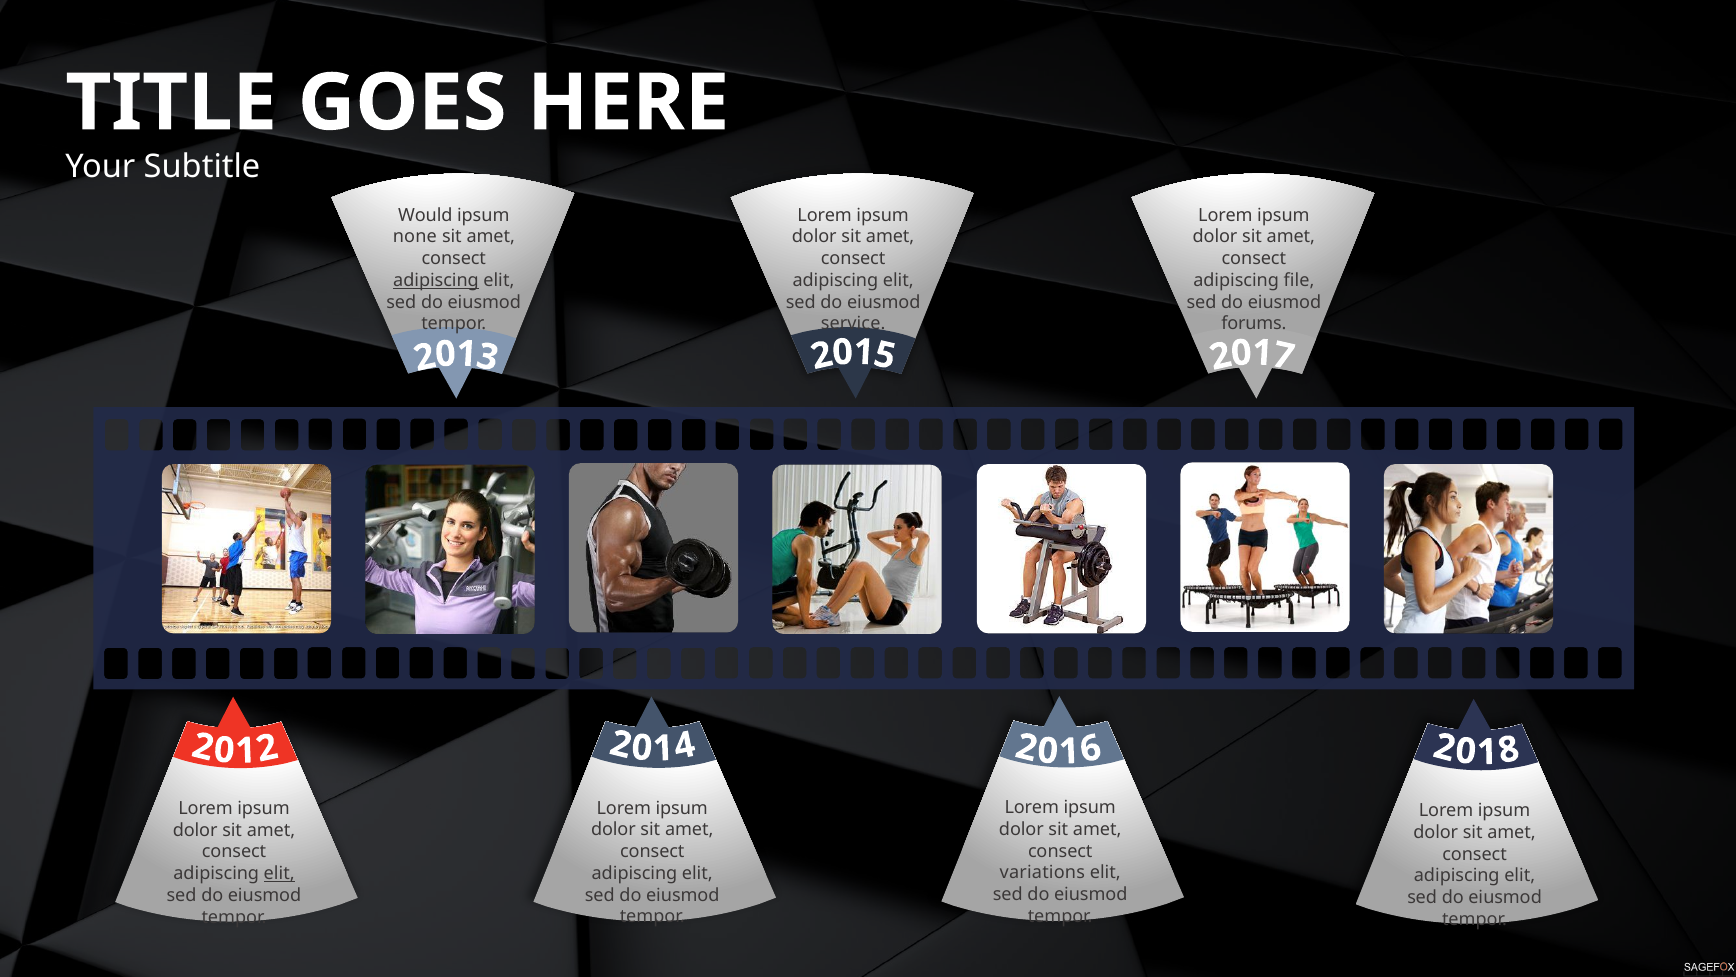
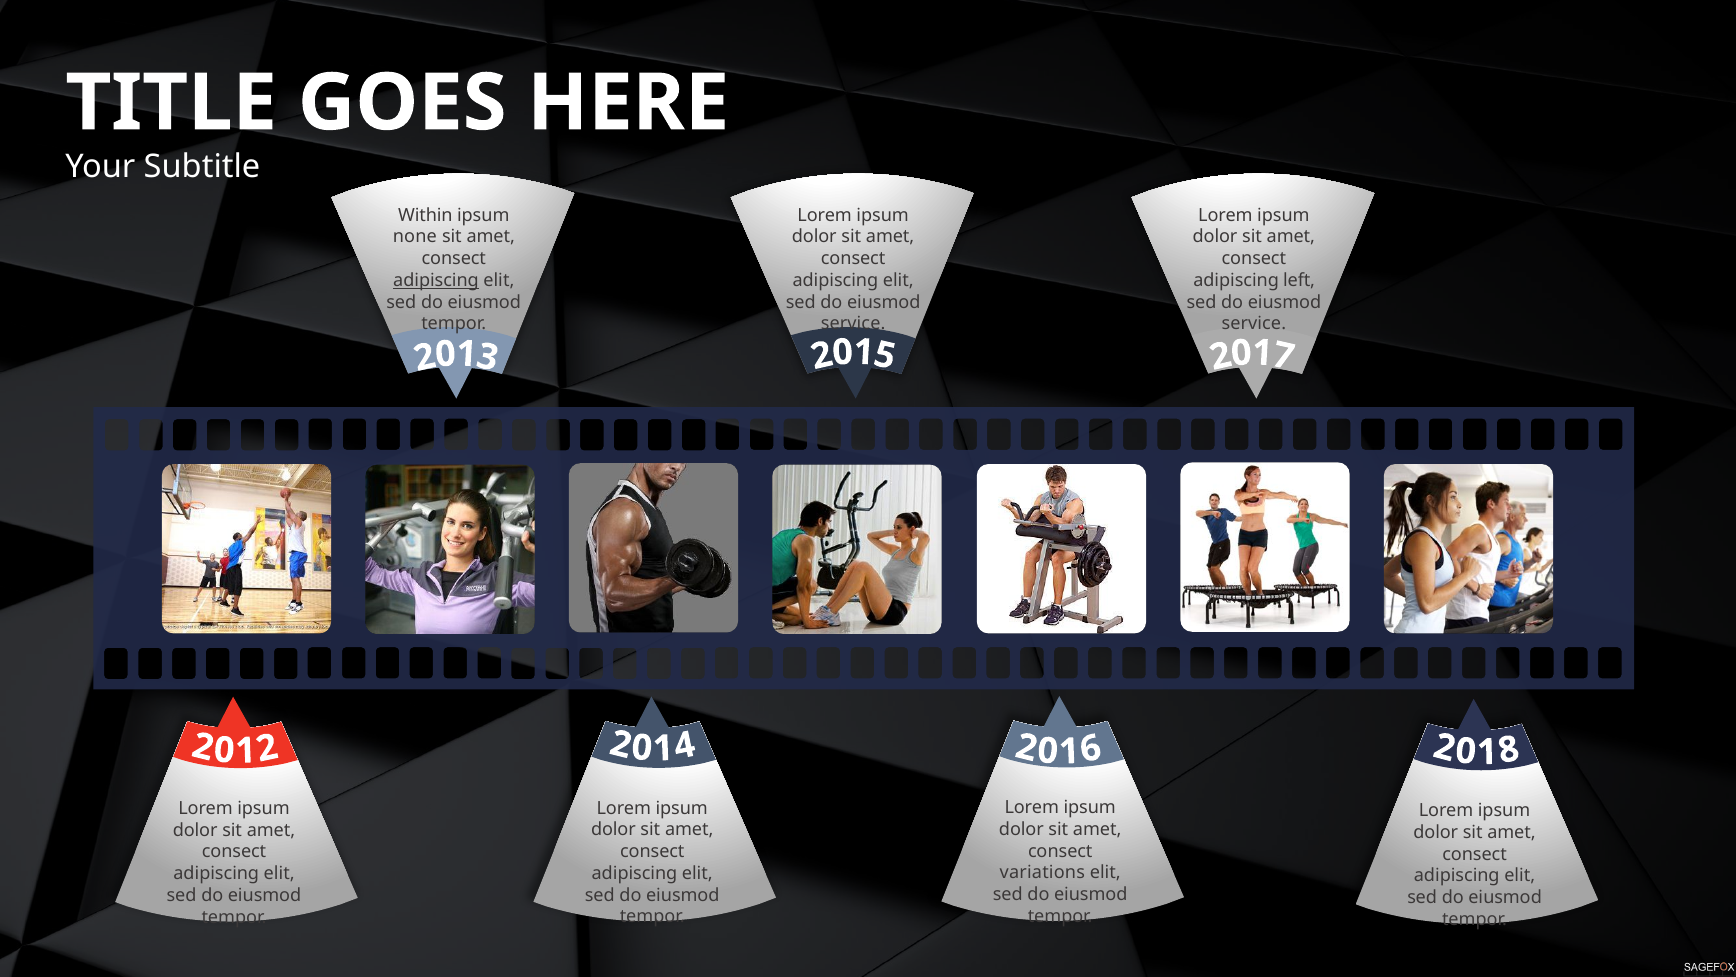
Would: Would -> Within (425, 215)
file: file -> left (1299, 280)
forums: forums -> service (1254, 324)
elit underline: present -> none (279, 873)
